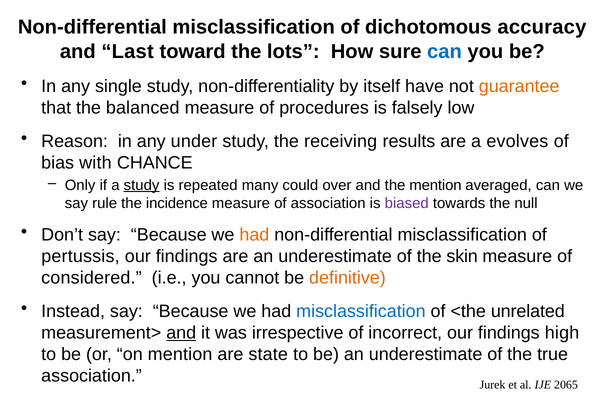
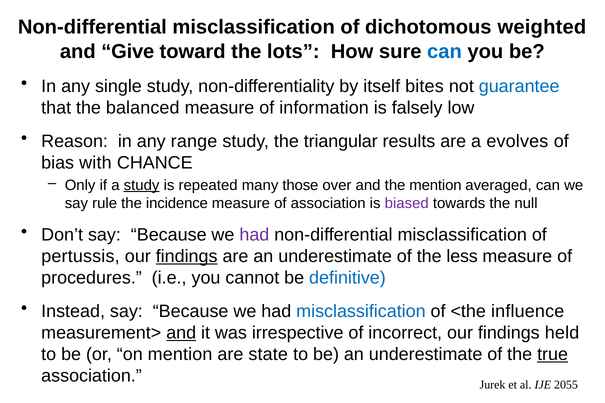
accuracy: accuracy -> weighted (542, 27)
Last: Last -> Give (128, 52)
have: have -> bites (424, 86)
guarantee colour: orange -> blue (519, 86)
procedures: procedures -> information (324, 108)
under: under -> range (194, 141)
receiving: receiving -> triangular (341, 141)
could: could -> those (300, 185)
had colour: orange -> purple (254, 235)
findings underline: none -> present (187, 257)
skin: skin -> less (462, 257)
considered: considered -> procedures (92, 278)
definitive colour: orange -> blue (347, 278)
unrelated: unrelated -> influence (528, 312)
high: high -> held (562, 333)
true underline: none -> present (553, 355)
2065: 2065 -> 2055 (566, 385)
